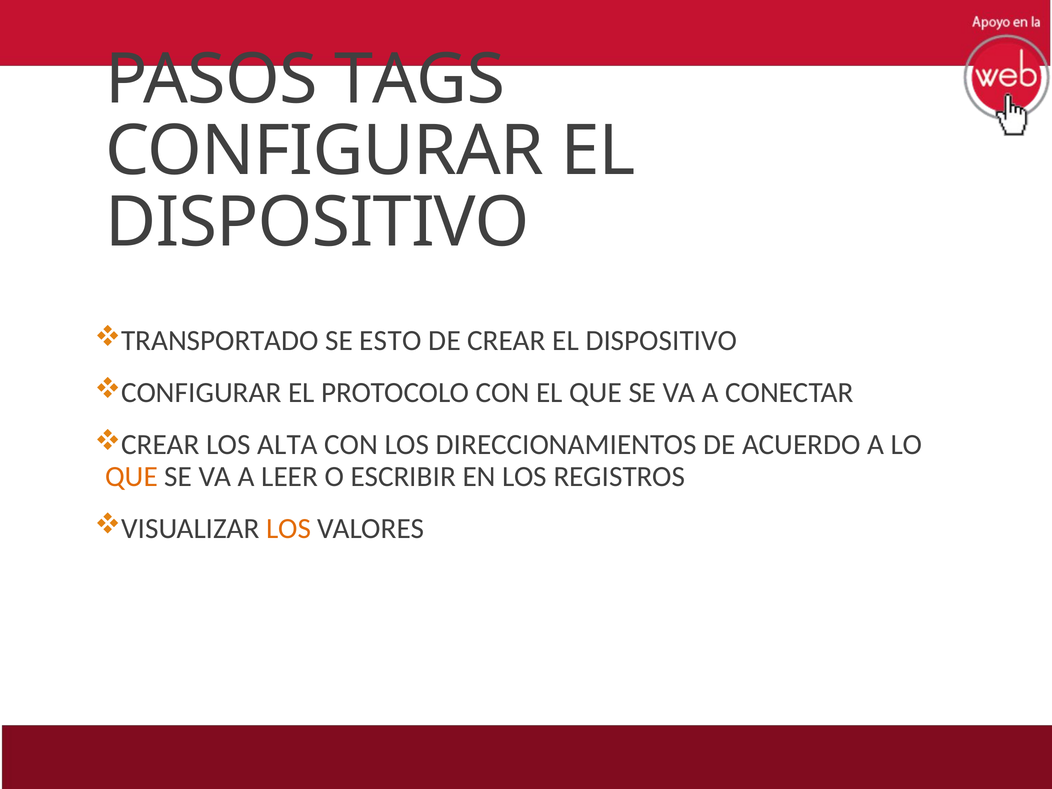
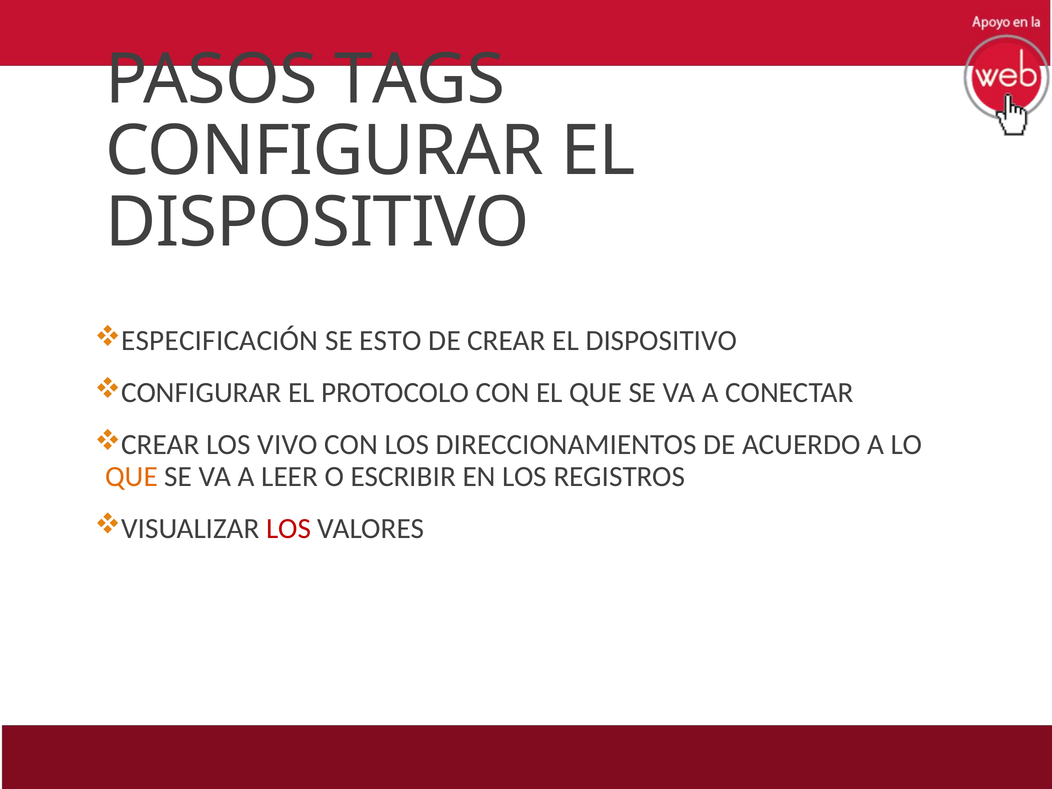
TRANSPORTADO: TRANSPORTADO -> ESPECIFICACIÓN (220, 341)
ALTA: ALTA -> VIVO (287, 445)
LOS colour: orange -> red (289, 528)
